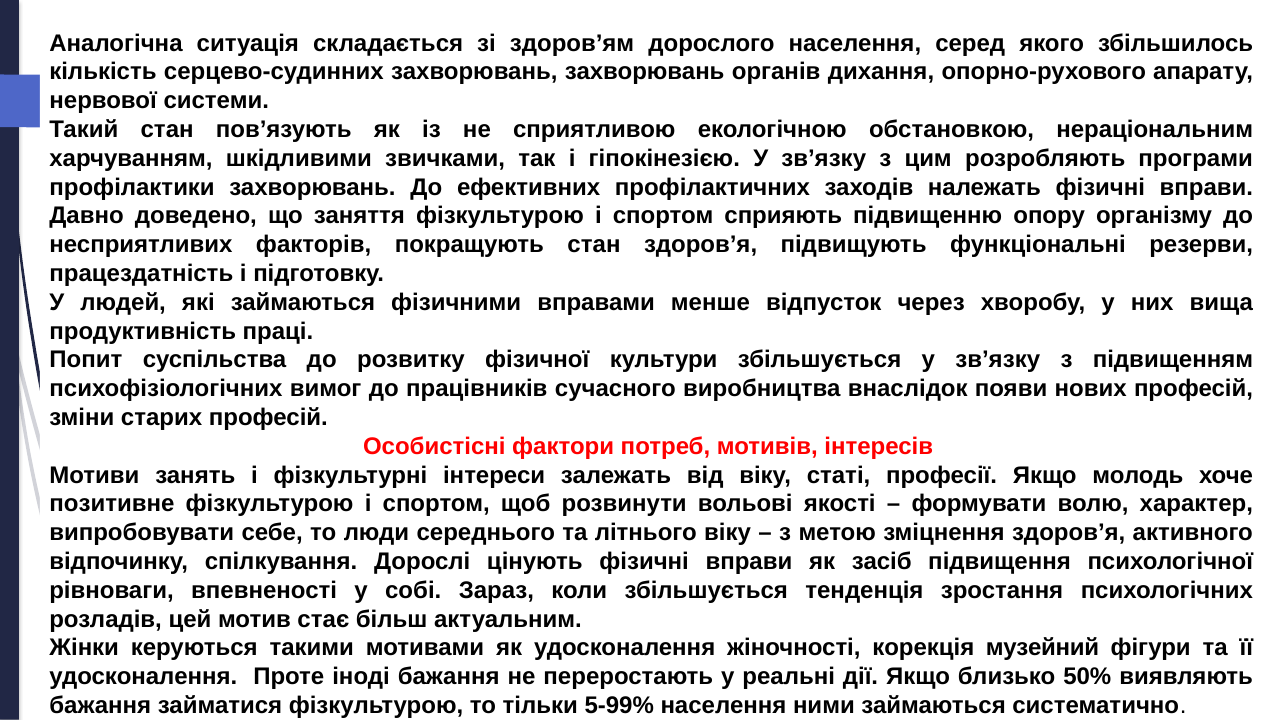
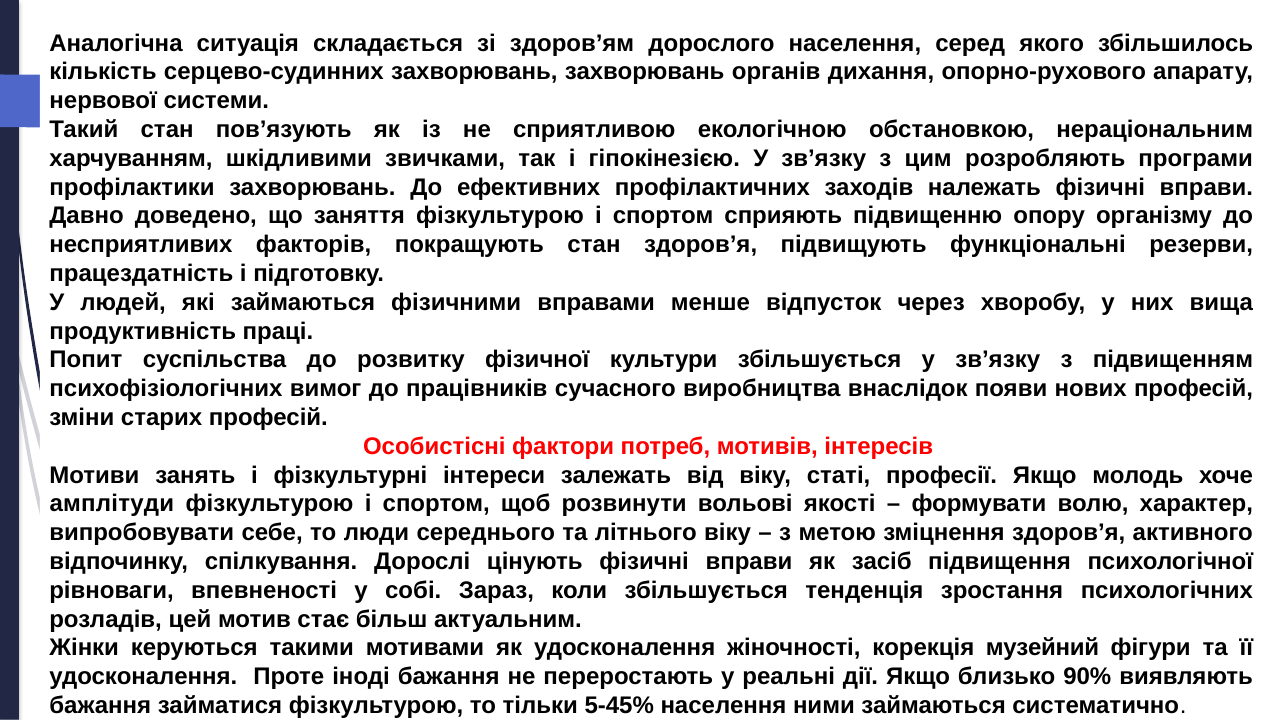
позитивне: позитивне -> амплітуди (112, 504)
50%: 50% -> 90% (1087, 677)
5-99%: 5-99% -> 5-45% (619, 706)
